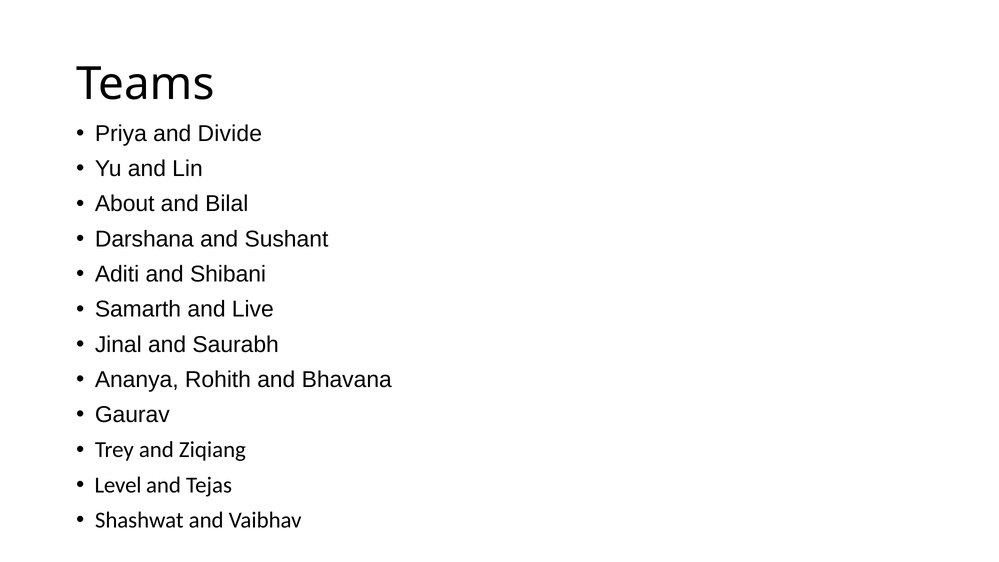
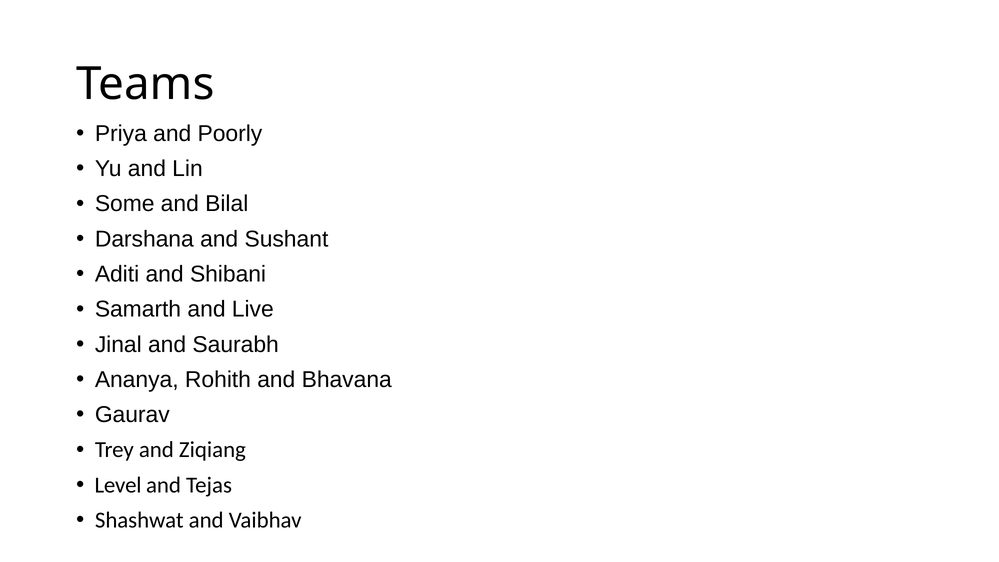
Divide: Divide -> Poorly (230, 134)
About: About -> Some (125, 204)
